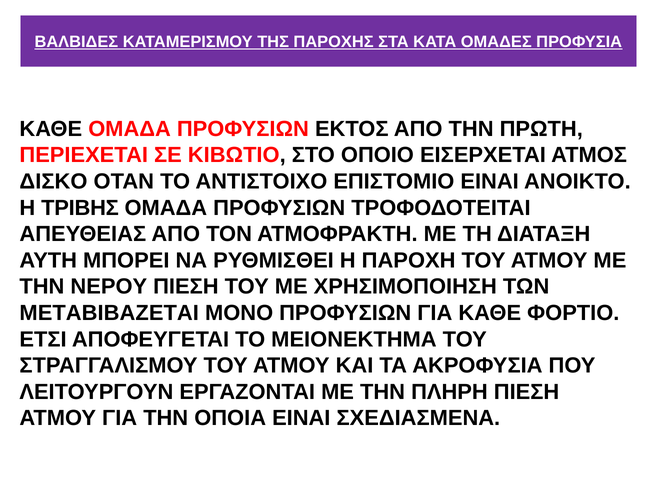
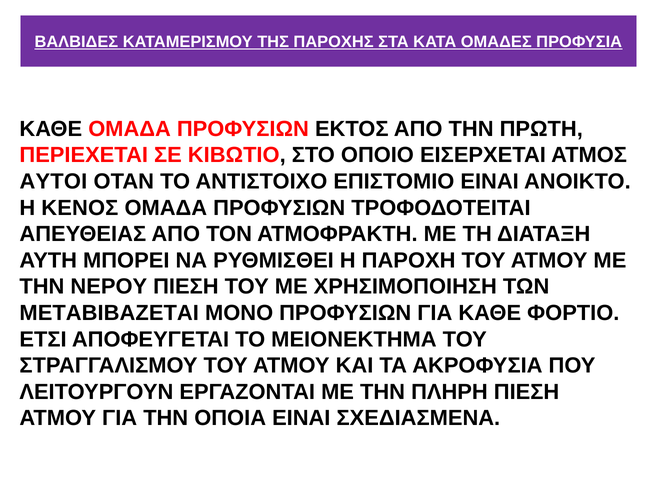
ΔΙΣΚΟ: ΔΙΣΚΟ -> ΑΥΤΟΙ (53, 181)
ΤΡΙΒΗΣ: ΤΡΙΒΗΣ -> ΚΕΝΟΣ (80, 208)
